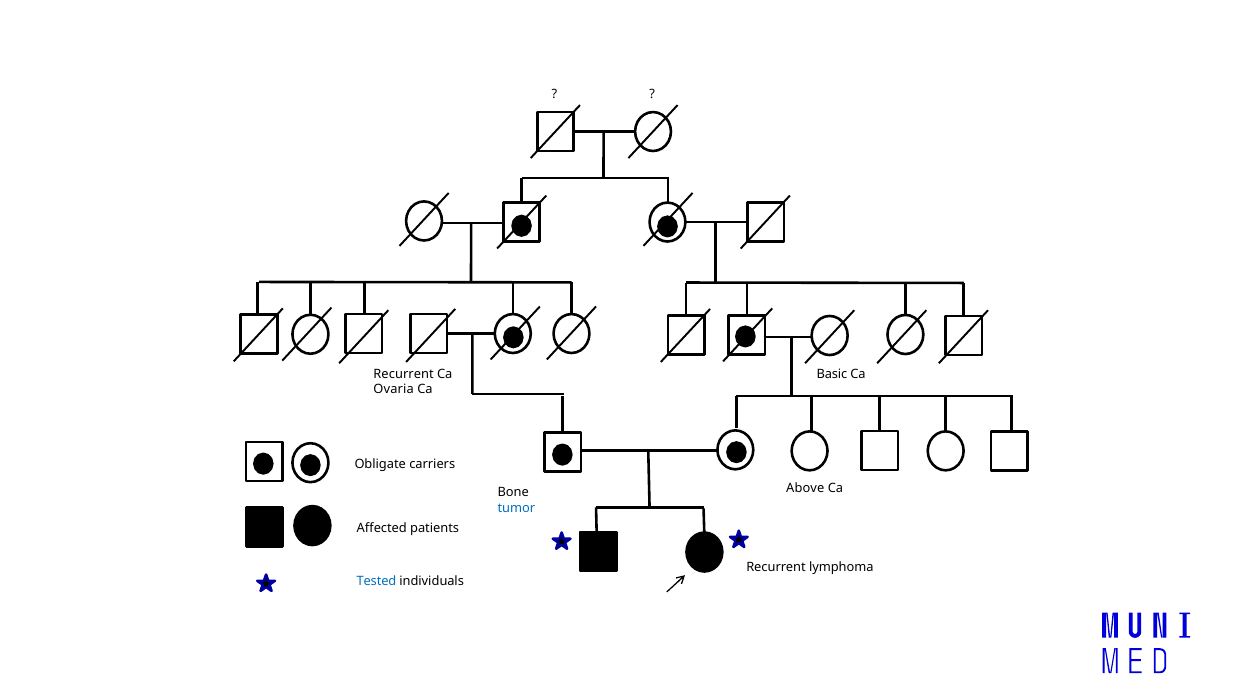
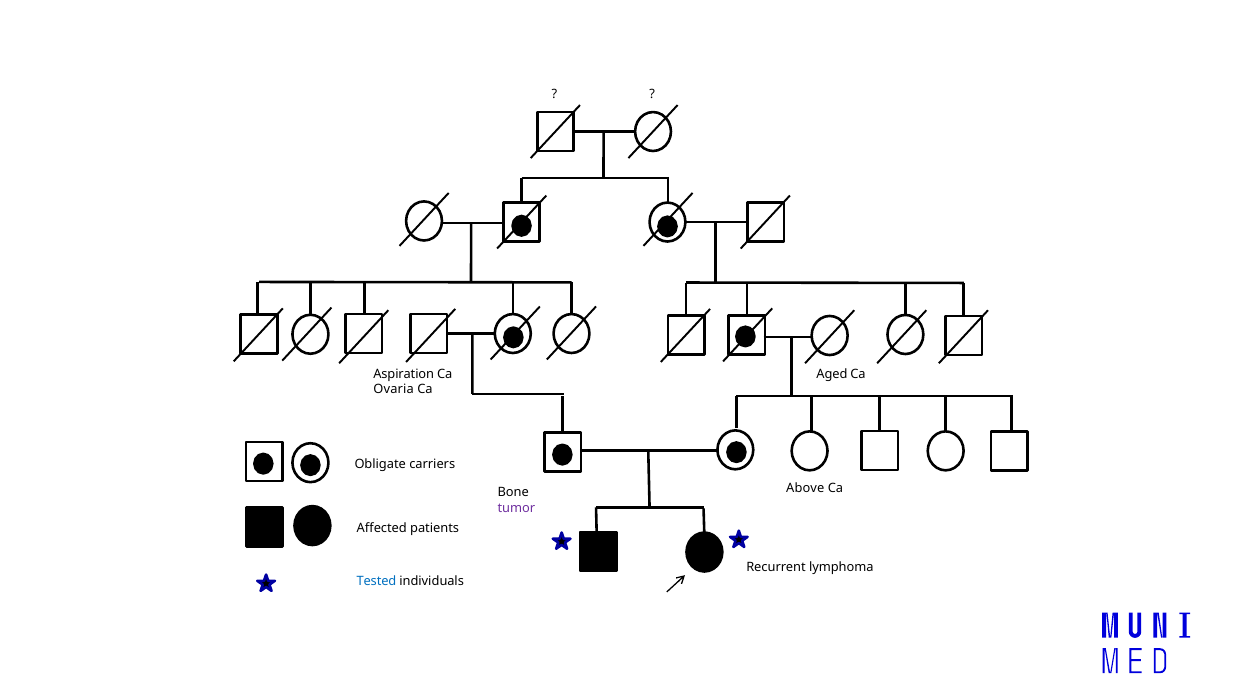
Recurrent: Recurrent -> Aspiration (404, 374)
Basic: Basic -> Aged (832, 374)
tumor colour: blue -> purple (516, 508)
